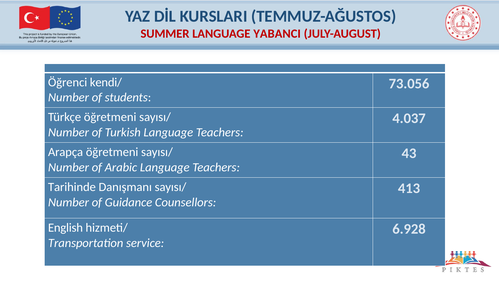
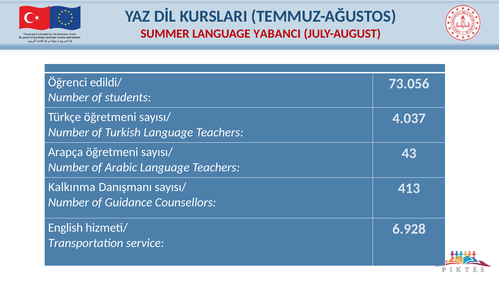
kendi/: kendi/ -> edildi/ (106, 82)
Tarihinde: Tarihinde -> Kalkınma (72, 187)
